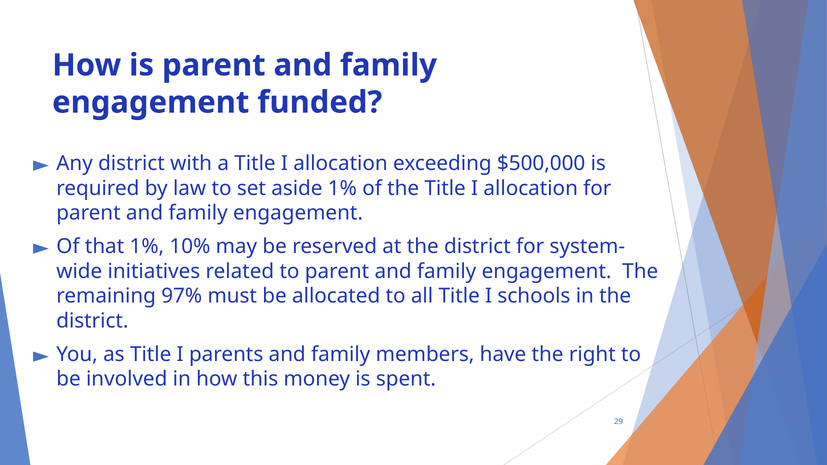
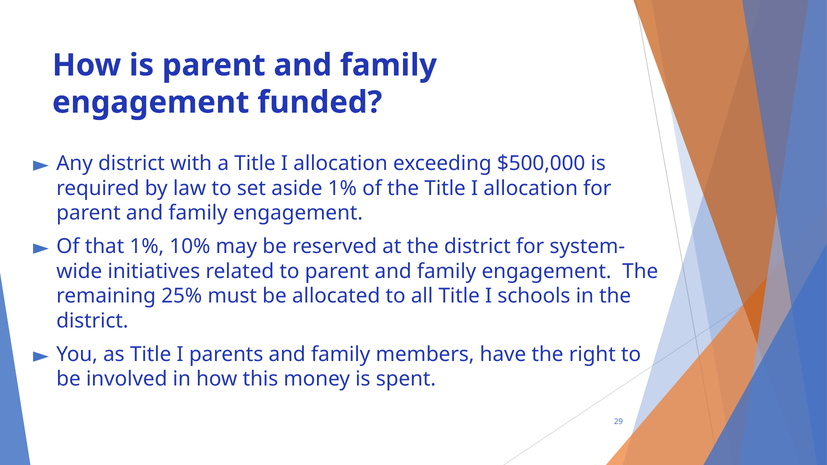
97%: 97% -> 25% (182, 296)
